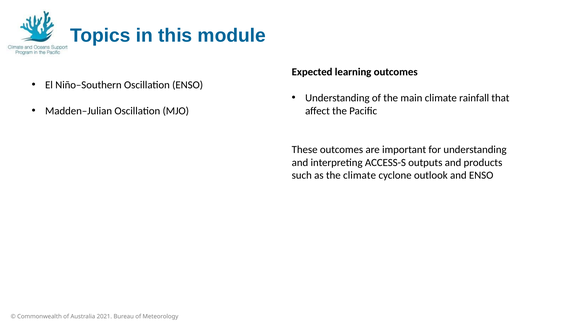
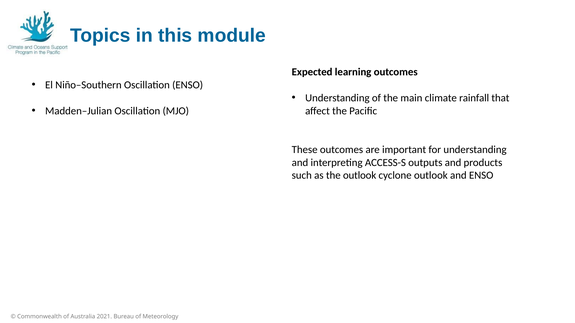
the climate: climate -> outlook (360, 176)
